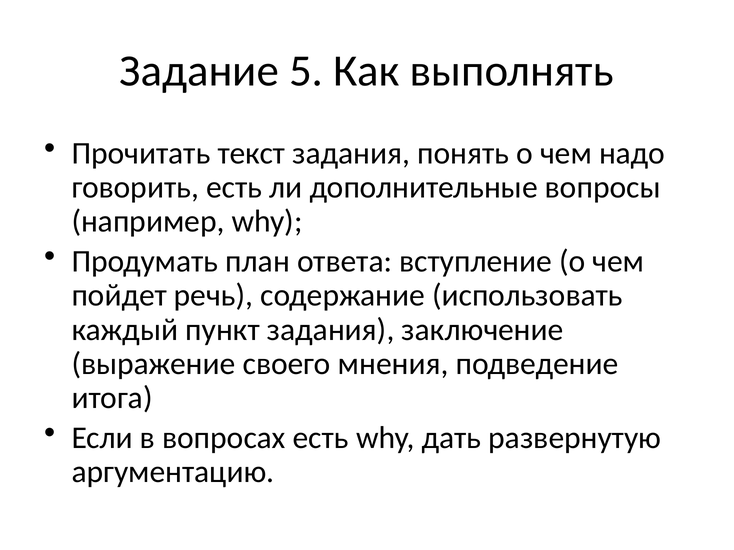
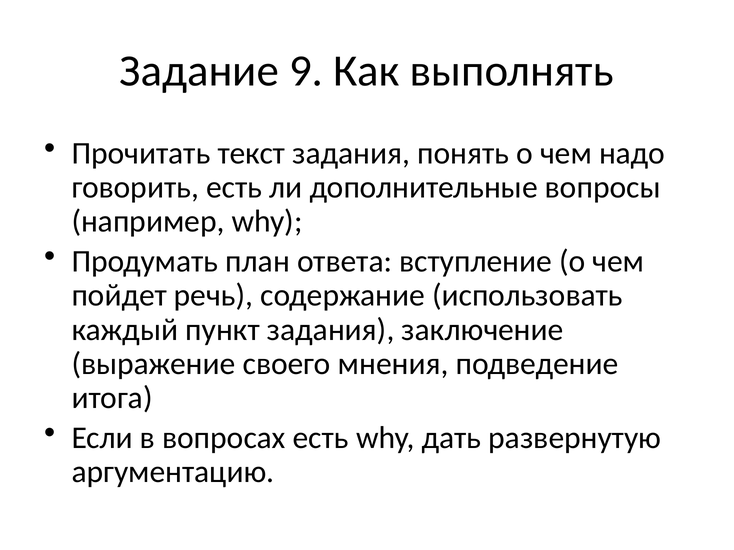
5: 5 -> 9 (306, 71)
